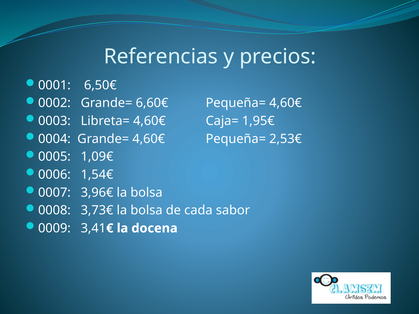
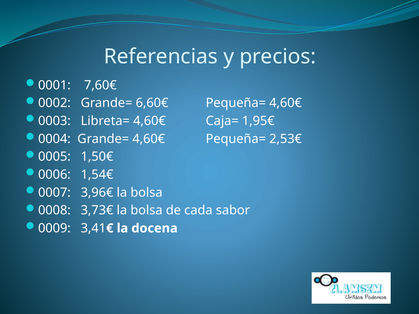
6,50€: 6,50€ -> 7,60€ (100, 85)
1,09€: 1,09€ -> 1,50€ (97, 157)
